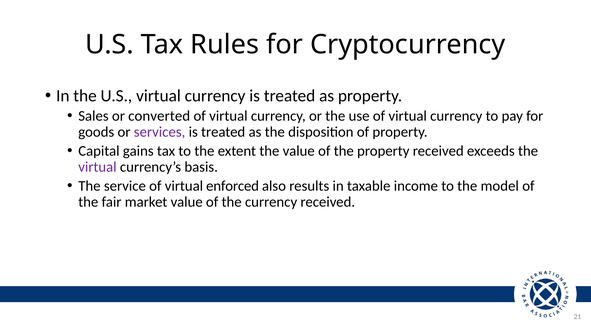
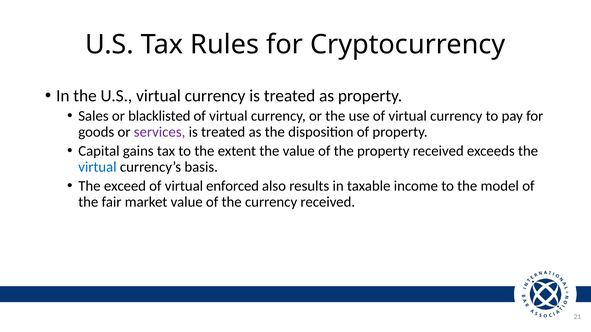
converted: converted -> blacklisted (159, 116)
virtual colour: purple -> blue (97, 167)
service: service -> exceed (125, 186)
